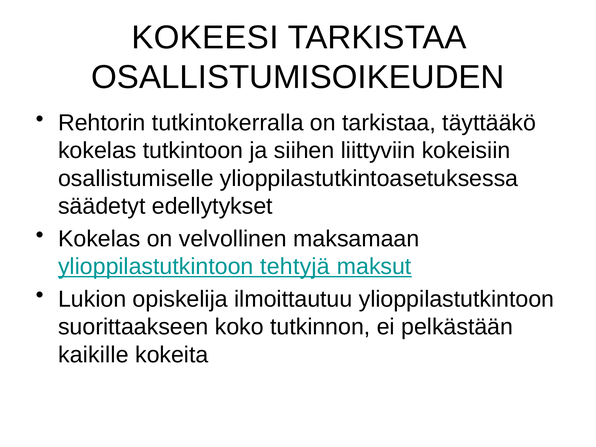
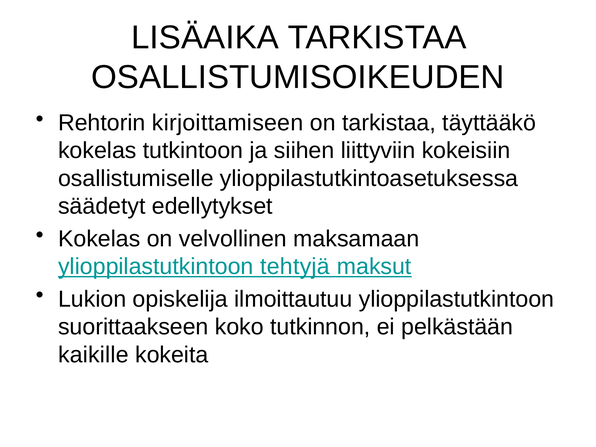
KOKEESI: KOKEESI -> LISÄAIKA (205, 38)
tutkintokerralla: tutkintokerralla -> kirjoittamiseen (228, 123)
